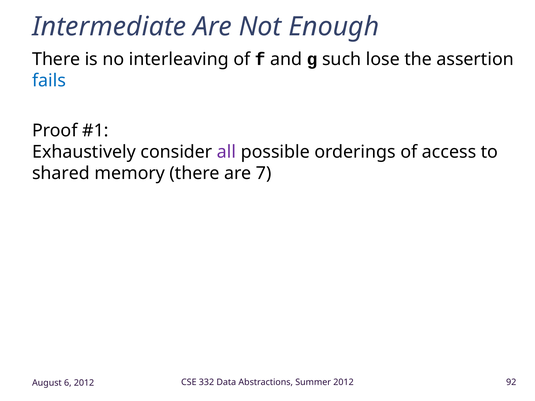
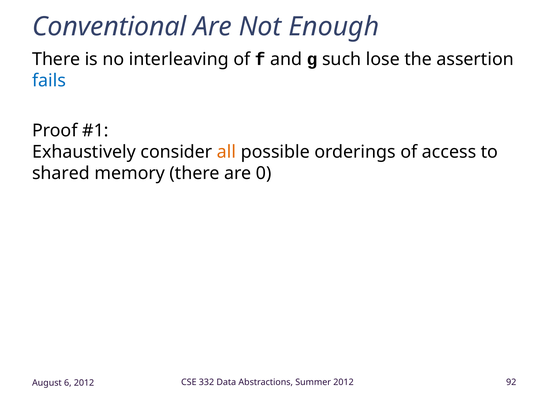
Intermediate: Intermediate -> Conventional (109, 27)
all colour: purple -> orange (227, 152)
7: 7 -> 0 (264, 173)
